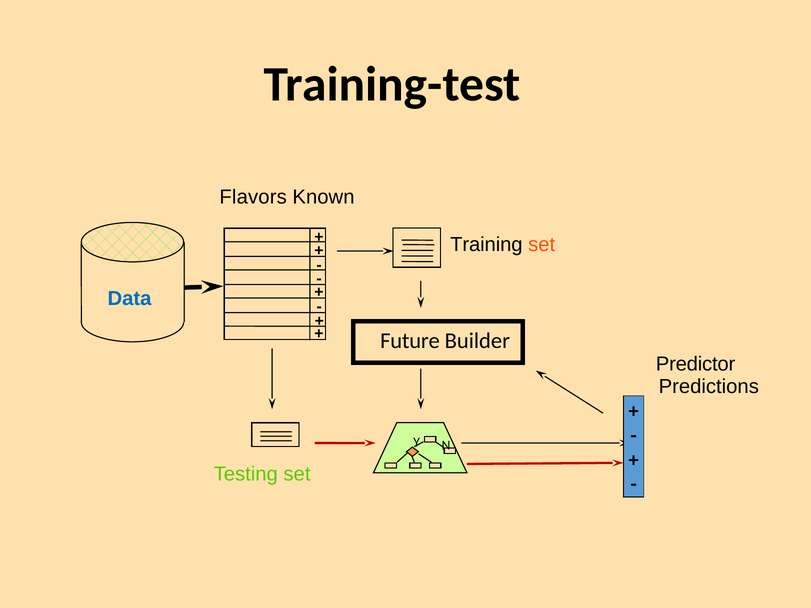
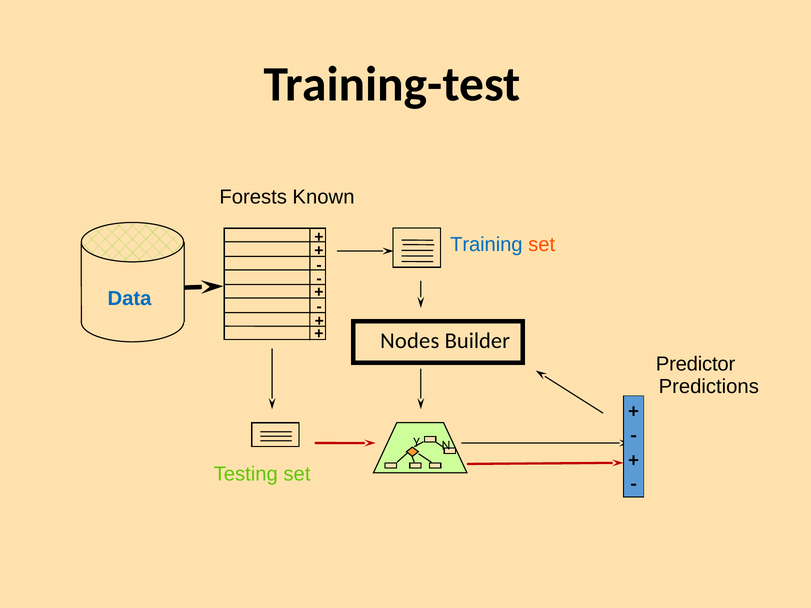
Flavors: Flavors -> Forests (253, 197)
Training colour: black -> blue (486, 245)
Future: Future -> Nodes (410, 341)
